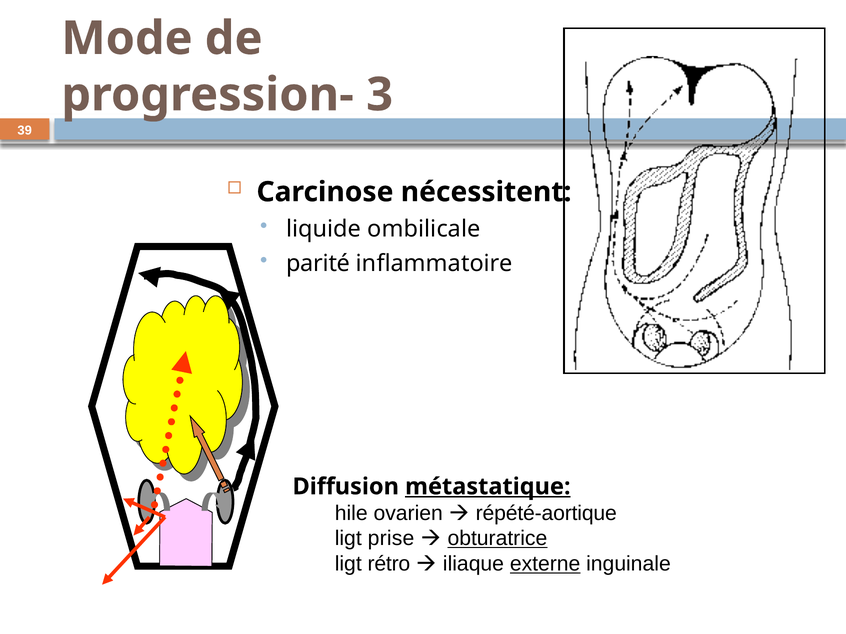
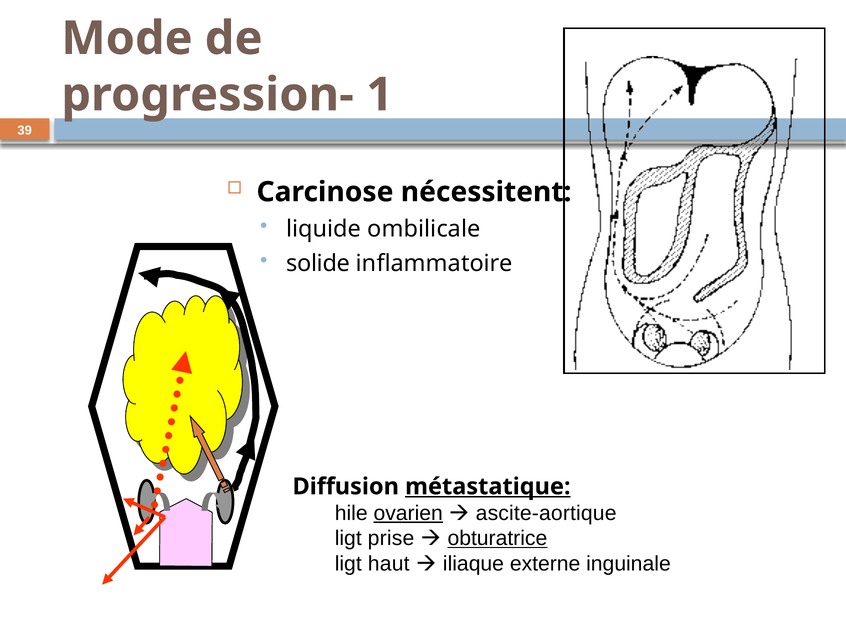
3: 3 -> 1 (380, 95)
parité: parité -> solide (318, 264)
ovarien underline: none -> present (408, 514)
répété-aortique: répété-aortique -> ascite-aortique (546, 514)
rétro: rétro -> haut (389, 564)
externe underline: present -> none (545, 564)
